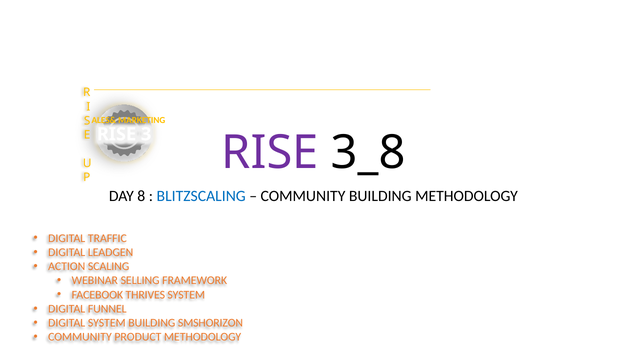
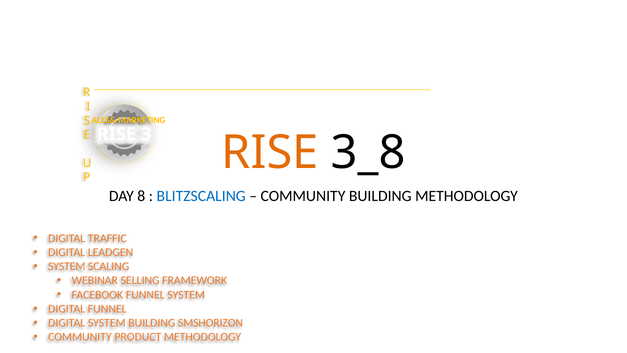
RISE colour: purple -> orange (270, 152)
ACTION: ACTION -> SYSTEM (67, 266)
FACEBOOK THRIVES: THRIVES -> FUNNEL (145, 294)
